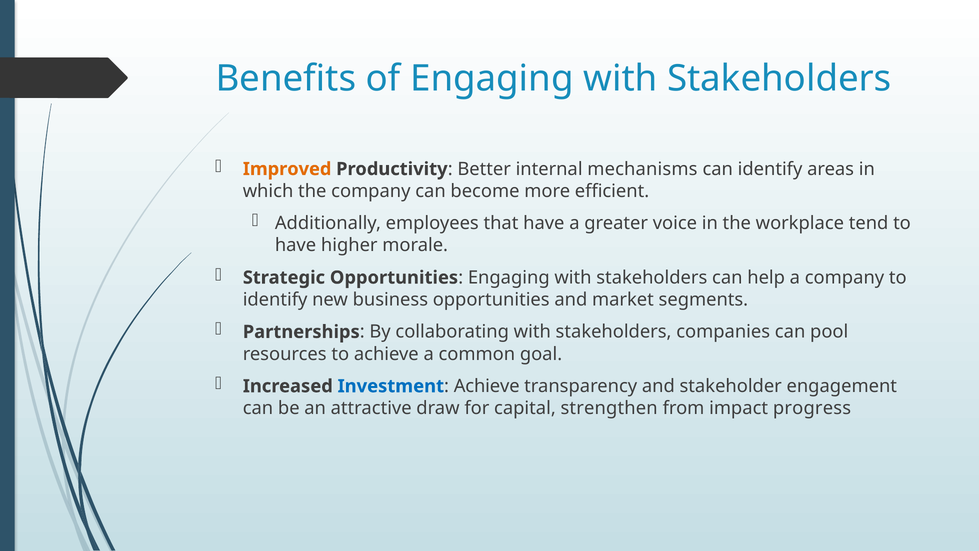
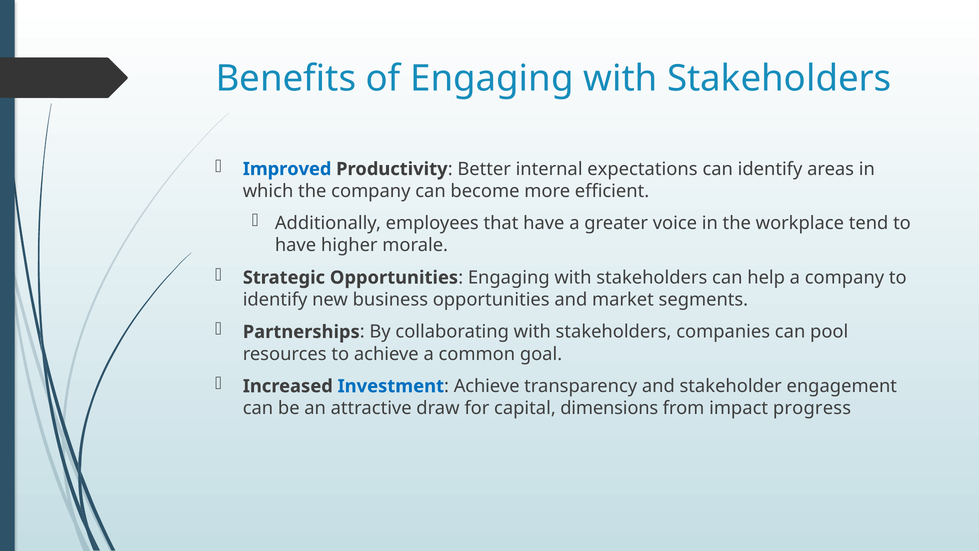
Improved colour: orange -> blue (287, 169)
mechanisms: mechanisms -> expectations (642, 169)
strengthen: strengthen -> dimensions (609, 408)
